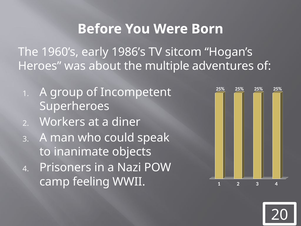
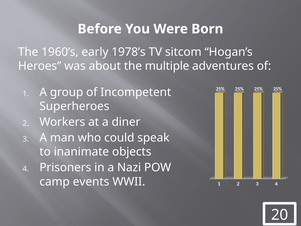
1986’s: 1986’s -> 1978’s (129, 52)
feeling: feeling -> events (91, 181)
